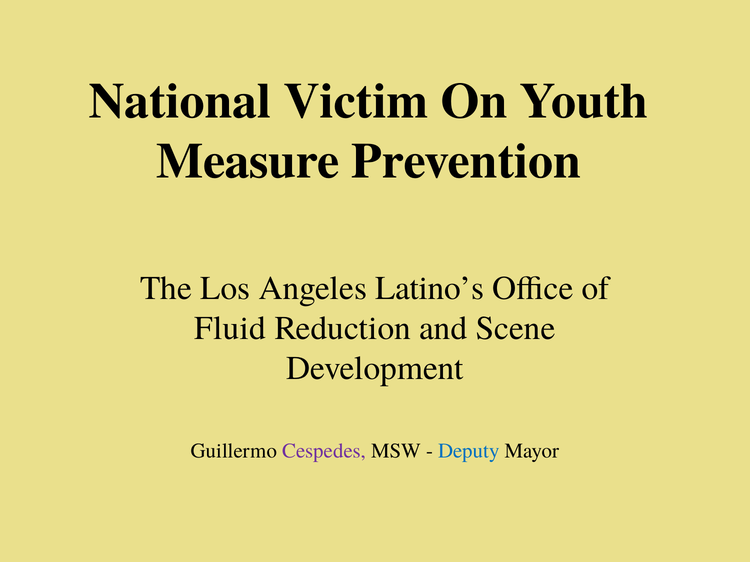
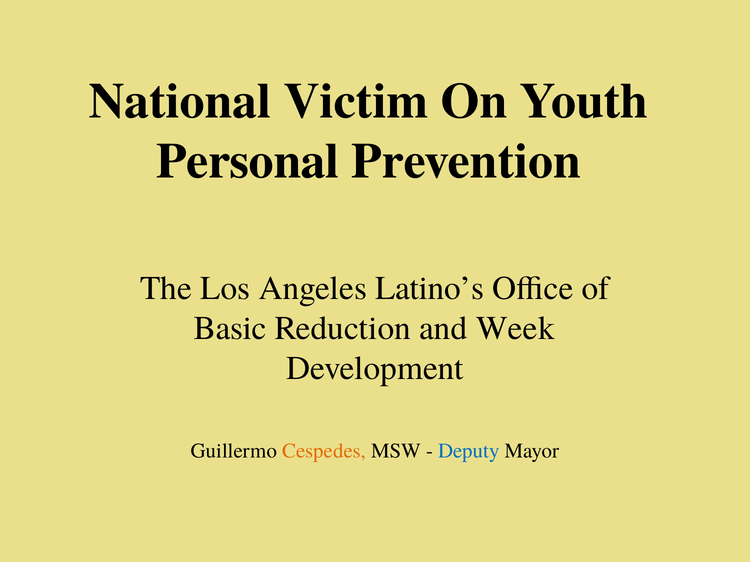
Measure: Measure -> Personal (248, 162)
Fluid: Fluid -> Basic (230, 329)
Scene: Scene -> Week (515, 329)
Cespedes colour: purple -> orange (324, 451)
